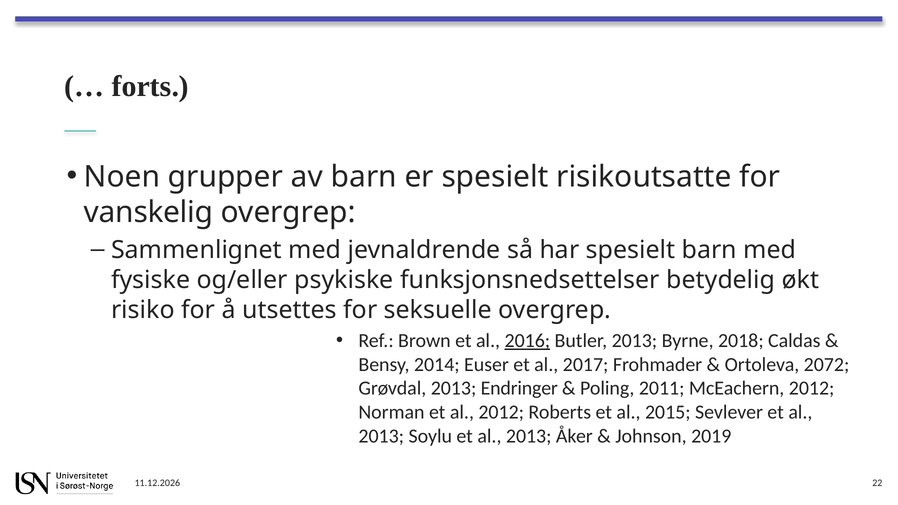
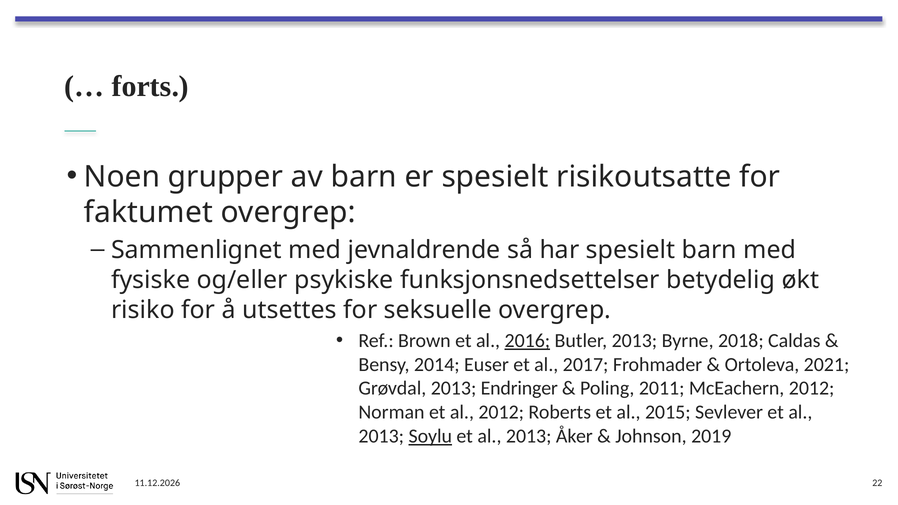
vanskelig: vanskelig -> faktumet (148, 213)
2072: 2072 -> 2021 (827, 365)
Soylu underline: none -> present (430, 436)
